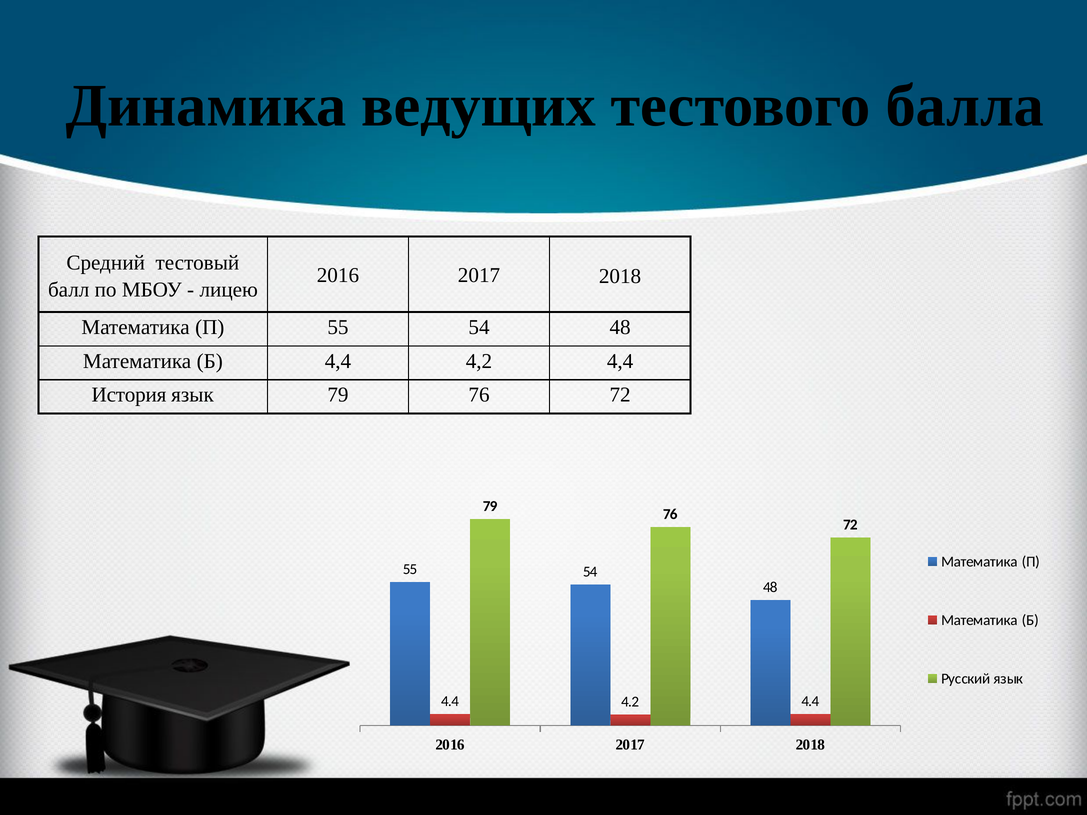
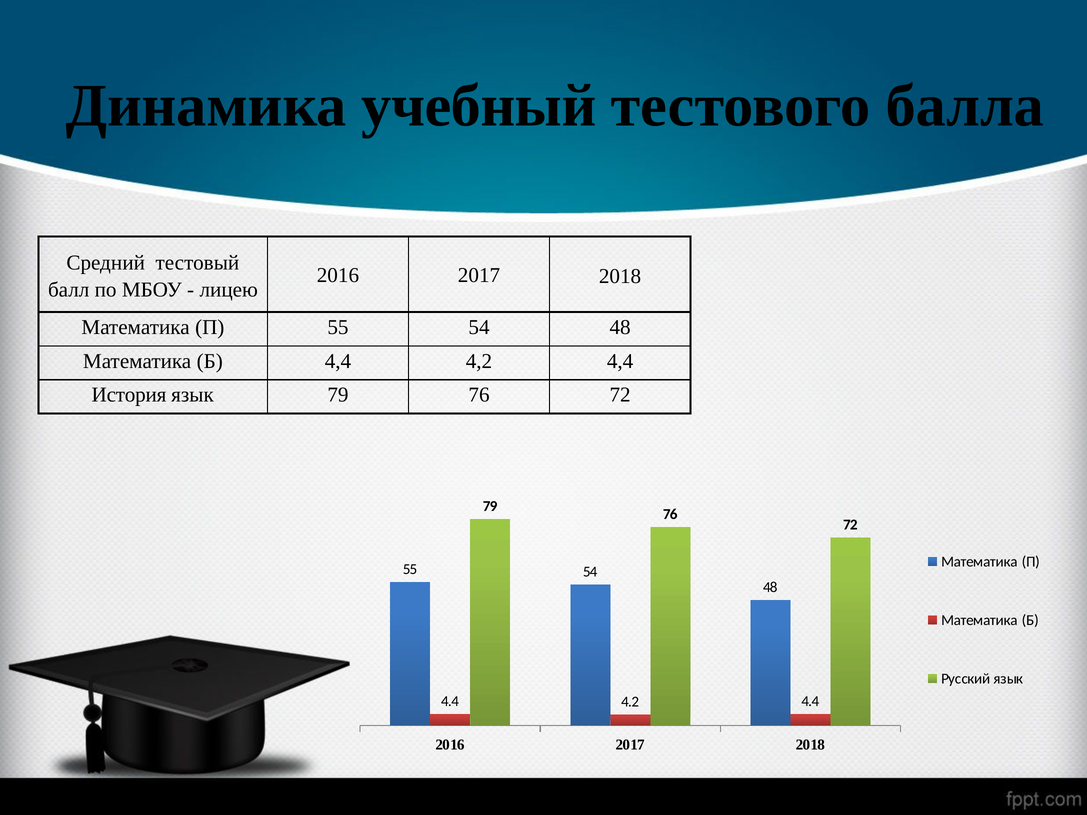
ведущих: ведущих -> учебный (479, 106)
